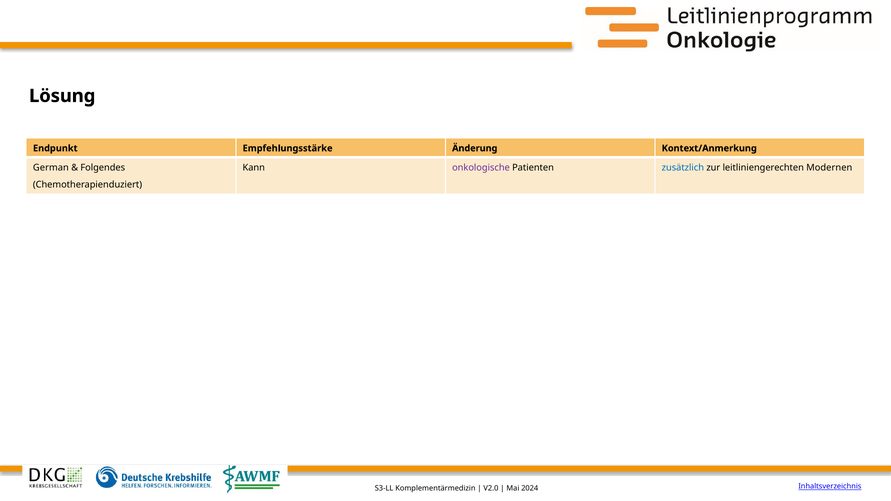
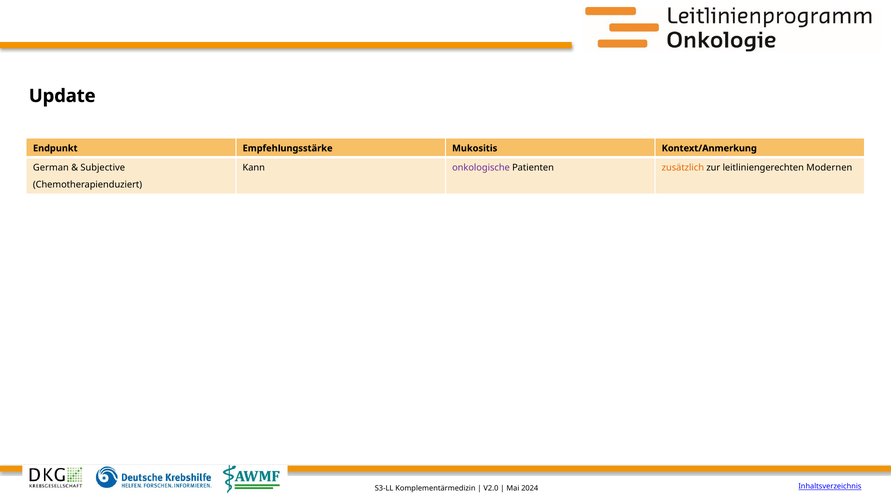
Lösung: Lösung -> Update (62, 96)
Änderung: Änderung -> Mukositis (475, 148)
Folgendes: Folgendes -> Subjective (103, 168)
zusätzlich colour: blue -> orange (683, 168)
